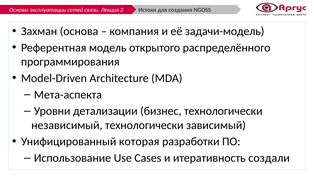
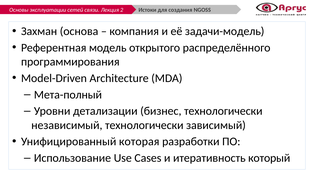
Мета-аспекта: Мета-аспекта -> Мета-полный (68, 95)
создали: создали -> который (269, 159)
